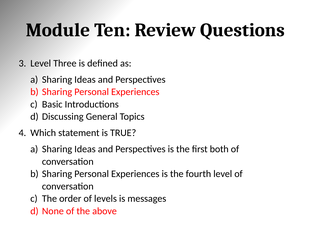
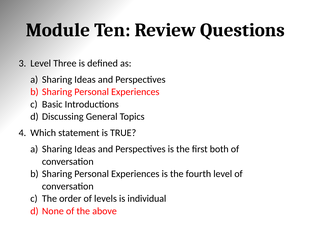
messages: messages -> individual (147, 198)
